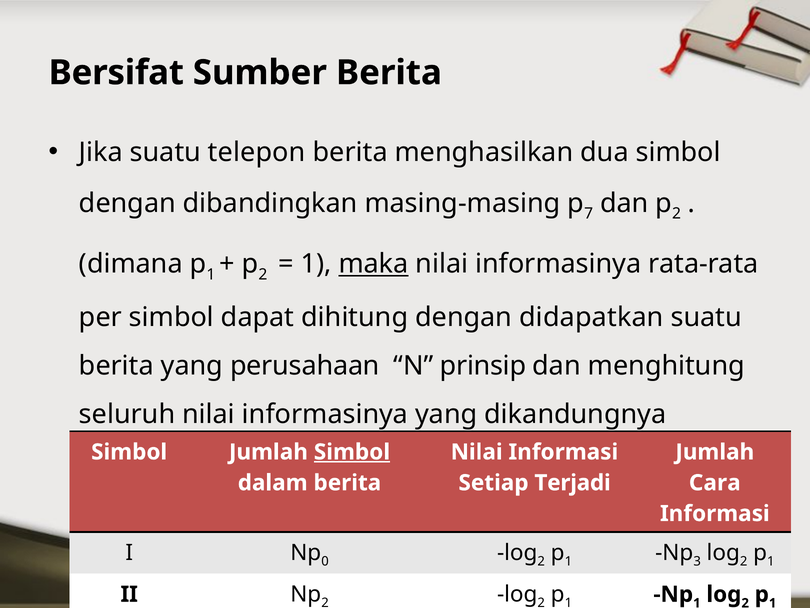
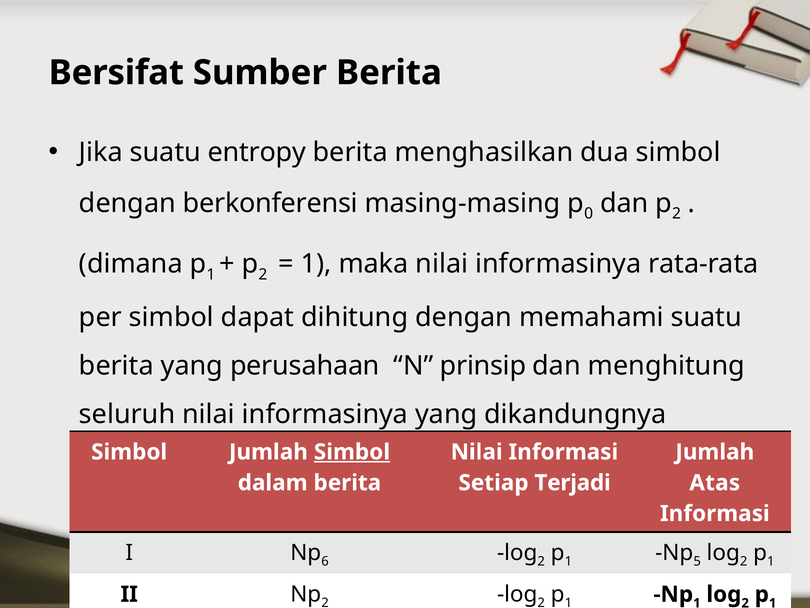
telepon: telepon -> entropy (257, 152)
dibandingkan: dibandingkan -> berkonferensi (270, 203)
7: 7 -> 0 (589, 214)
maka underline: present -> none (374, 264)
didapatkan: didapatkan -> memahami (591, 317)
Cara: Cara -> Atas (715, 482)
0: 0 -> 6 (325, 561)
3: 3 -> 5 (697, 561)
